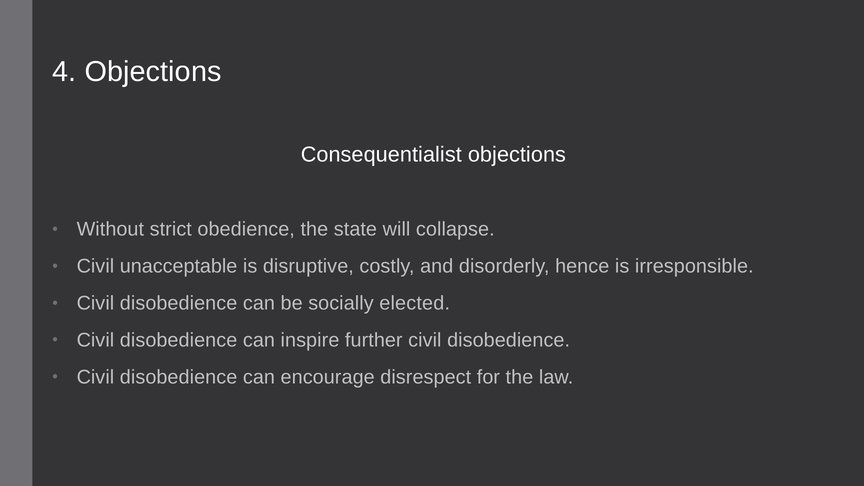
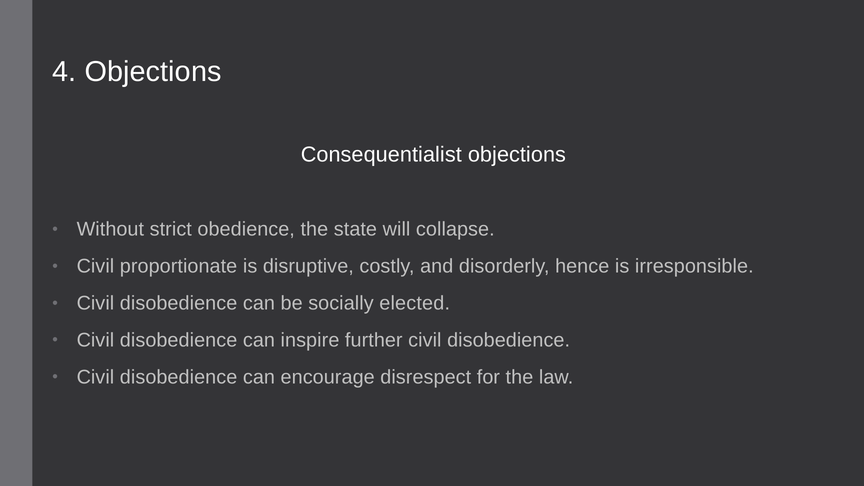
unacceptable: unacceptable -> proportionate (179, 266)
